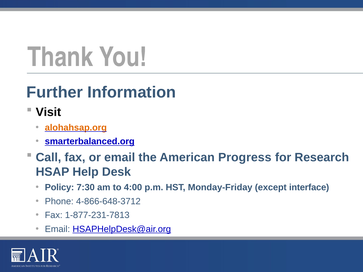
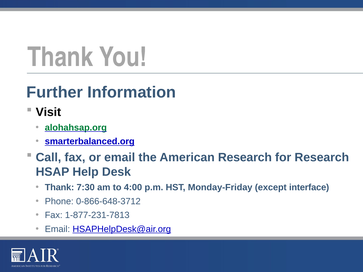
alohahsap.org colour: orange -> green (76, 128)
American Progress: Progress -> Research (245, 158)
Policy: Policy -> Thank (60, 188)
4-866-648-3712: 4-866-648-3712 -> 0-866-648-3712 (108, 201)
